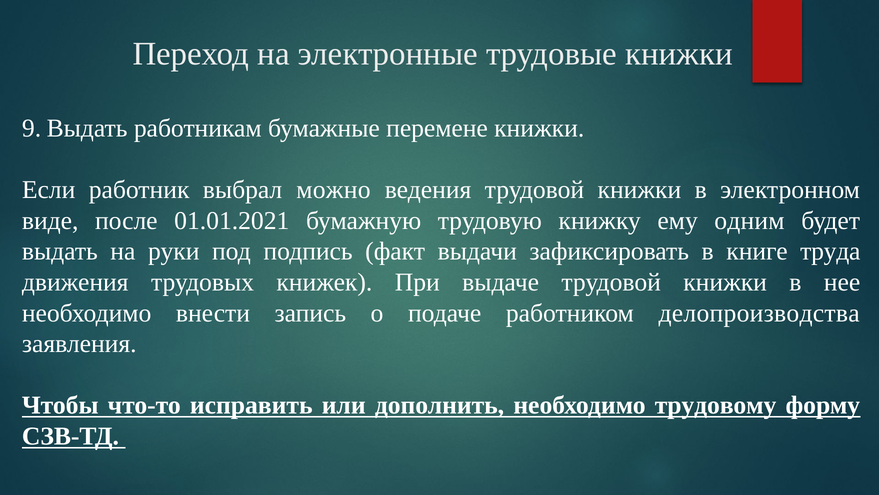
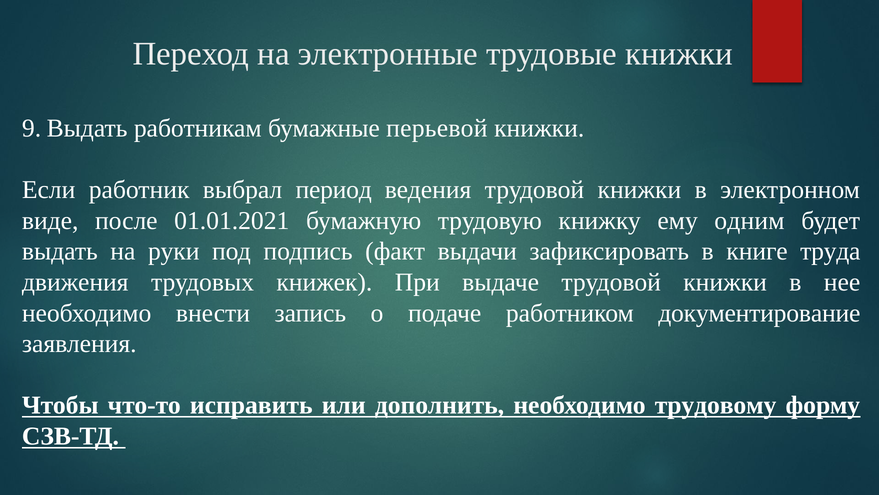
перемене: перемене -> перьевой (437, 128)
можно: можно -> период (334, 190)
делопроизводства: делопроизводства -> документирование (759, 313)
